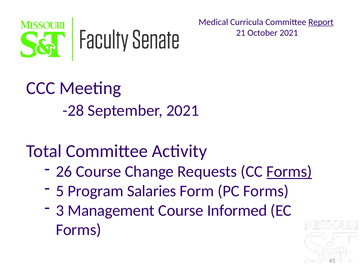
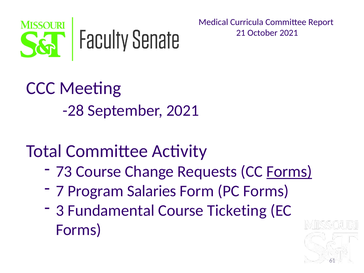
Report underline: present -> none (321, 22)
26: 26 -> 73 (64, 172)
5: 5 -> 7 (60, 191)
Management: Management -> Fundamental (111, 210)
Informed: Informed -> Ticketing (237, 210)
